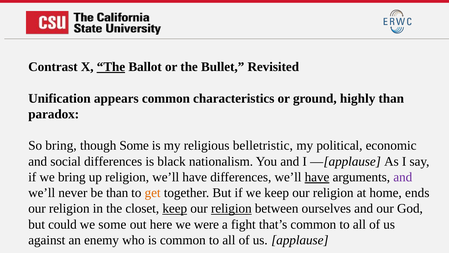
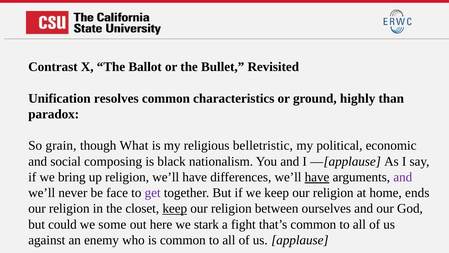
The underline: present -> none (111, 67)
appears: appears -> resolves (116, 98)
So bring: bring -> grain (61, 145)
though Some: Some -> What (134, 145)
social differences: differences -> composing (113, 161)
be than: than -> face (117, 193)
get colour: orange -> purple (153, 193)
religion underline: present -> none (231, 208)
were: were -> stark (206, 224)
